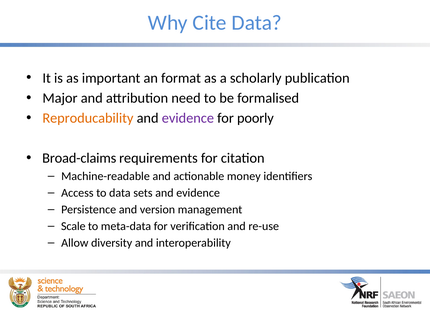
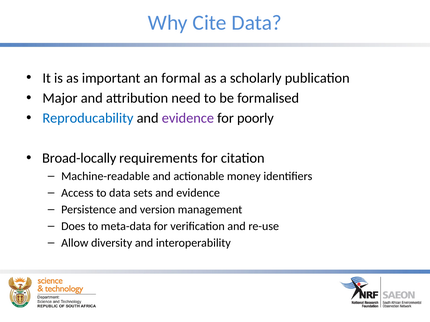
format: format -> formal (181, 78)
Reproducability colour: orange -> blue (88, 118)
Broad-claims: Broad-claims -> Broad-locally (79, 158)
Scale: Scale -> Does (73, 227)
